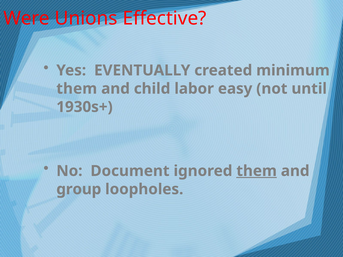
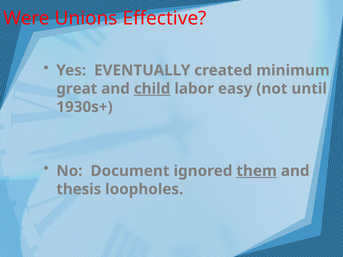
them: them -> great (77, 89)
child underline: none -> present (152, 89)
group: group -> thesis (79, 189)
